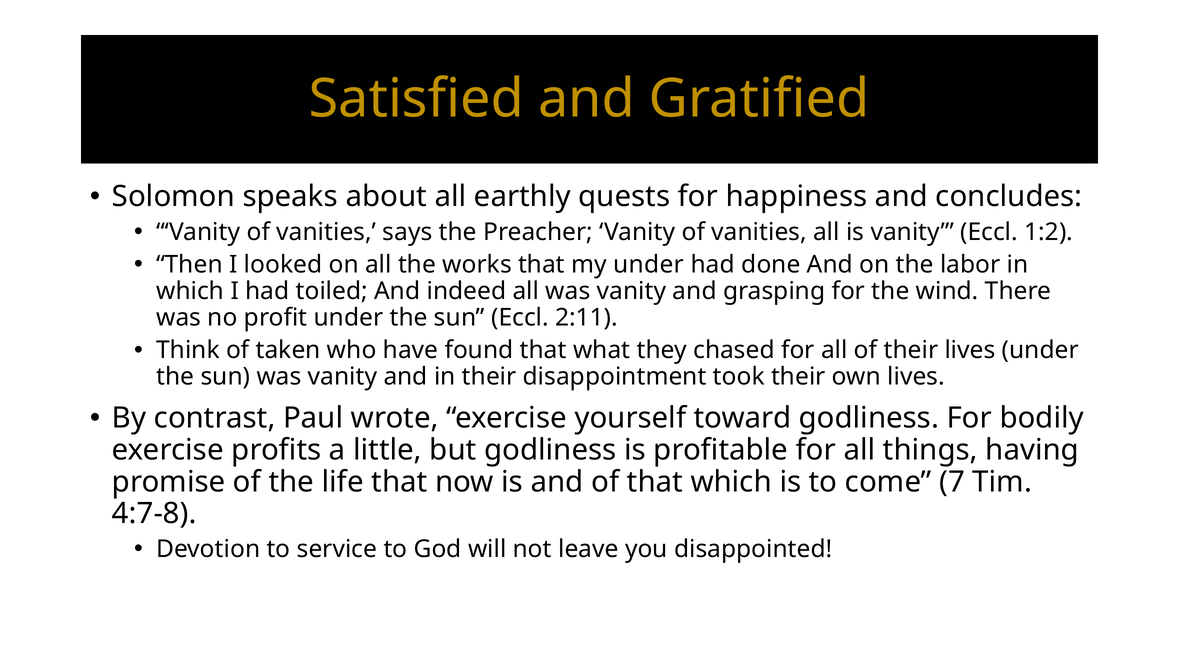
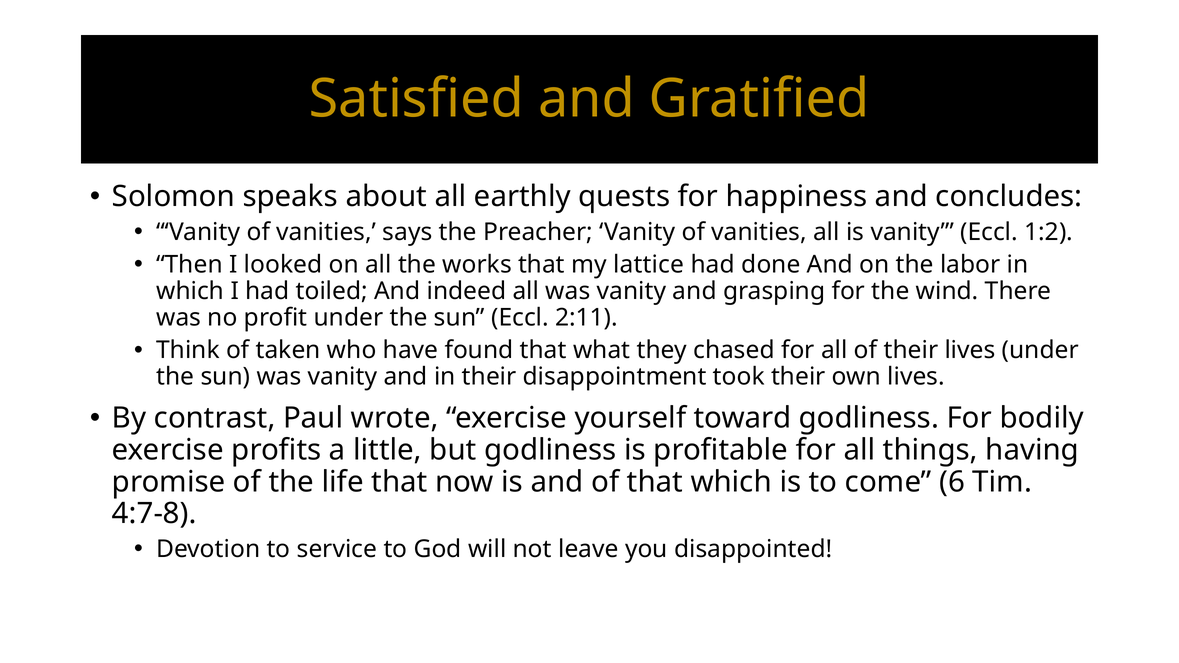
my under: under -> lattice (649, 265)
7: 7 -> 6 (952, 482)
